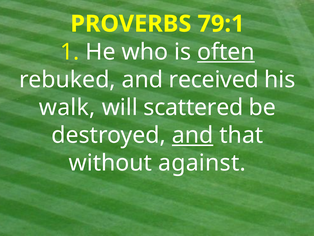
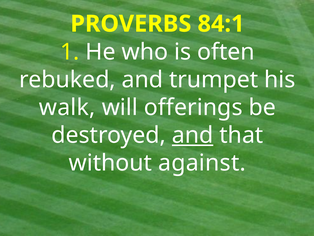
79:1: 79:1 -> 84:1 (221, 24)
often underline: present -> none (226, 52)
received: received -> trumpet (214, 80)
scattered: scattered -> offerings (193, 107)
